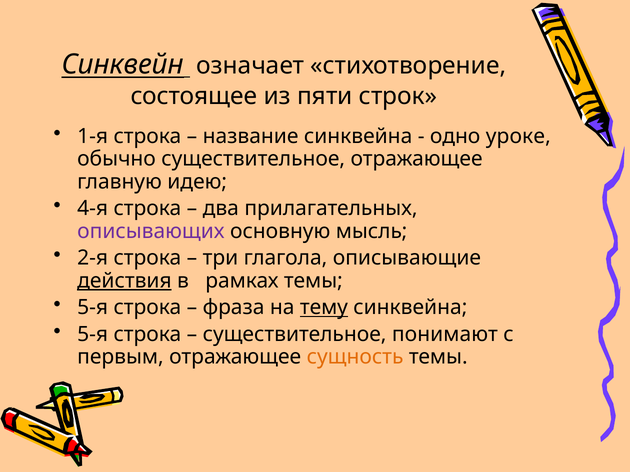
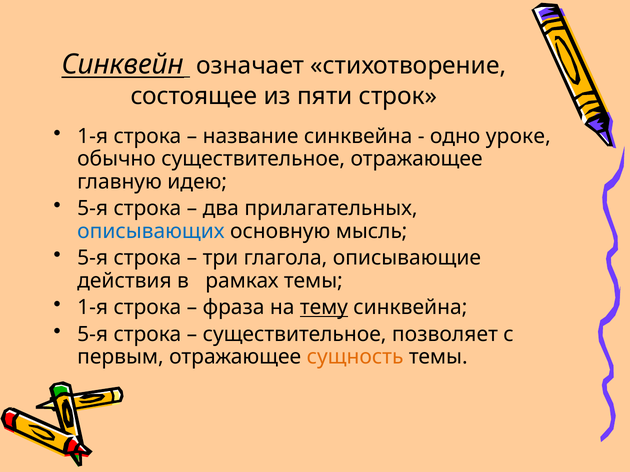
4-я: 4-я -> 5-я (93, 209)
описывающих colour: purple -> blue (151, 231)
2-я: 2-я -> 5-я (93, 258)
действия underline: present -> none (124, 281)
5-я: 5-я -> 1-я (93, 308)
понимают: понимают -> позволяет (445, 335)
